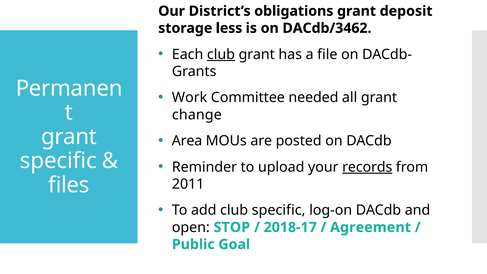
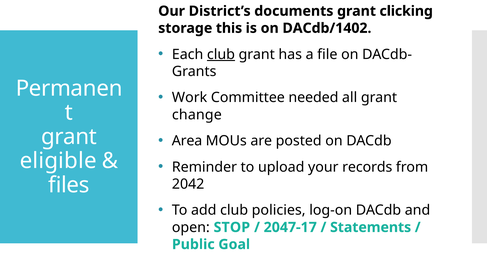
obligations: obligations -> documents (294, 11)
deposit: deposit -> clicking (406, 11)
less: less -> this (229, 28)
DACdb/3462: DACdb/3462 -> DACdb/1402 (327, 28)
specific: specific -> eligible (58, 161)
records underline: present -> none (367, 167)
2011: 2011 -> 2042 (188, 184)
club specific: specific -> policies (279, 210)
2018-17: 2018-17 -> 2047-17 (290, 227)
Agreement: Agreement -> Statements (371, 227)
